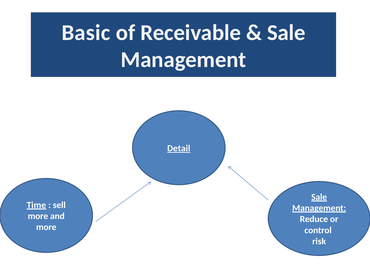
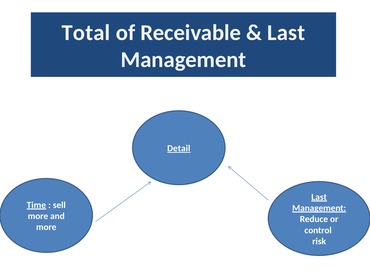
Basic: Basic -> Total (86, 33)
Sale: Sale -> Last (286, 33)
Sale: Sale -> Last (319, 197)
